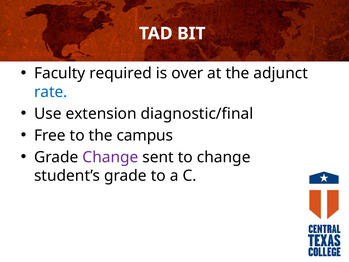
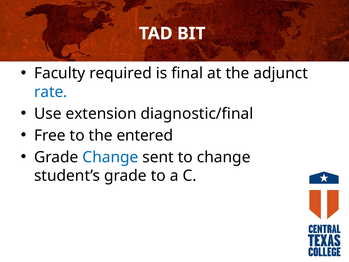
over: over -> final (187, 73)
campus: campus -> entered (145, 135)
Change colour: purple -> blue (110, 157)
